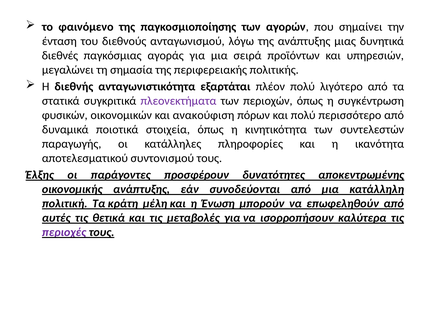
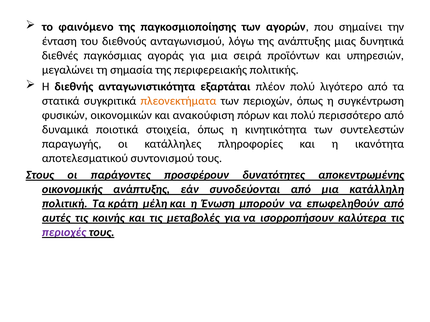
πλεονεκτήματα colour: purple -> orange (178, 101)
Έλξης: Έλξης -> Στους (40, 175)
θετικά: θετικά -> κοινής (109, 218)
